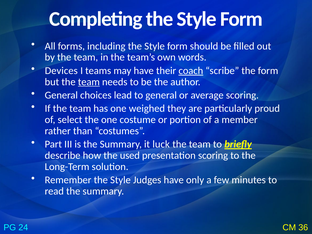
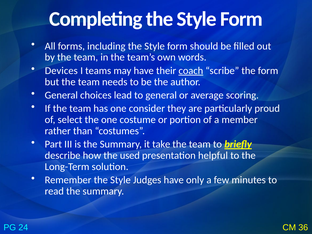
team underline: present -> none (89, 82)
weighed: weighed -> consider (147, 108)
luck: luck -> take (161, 144)
presentation scoring: scoring -> helpful (213, 155)
